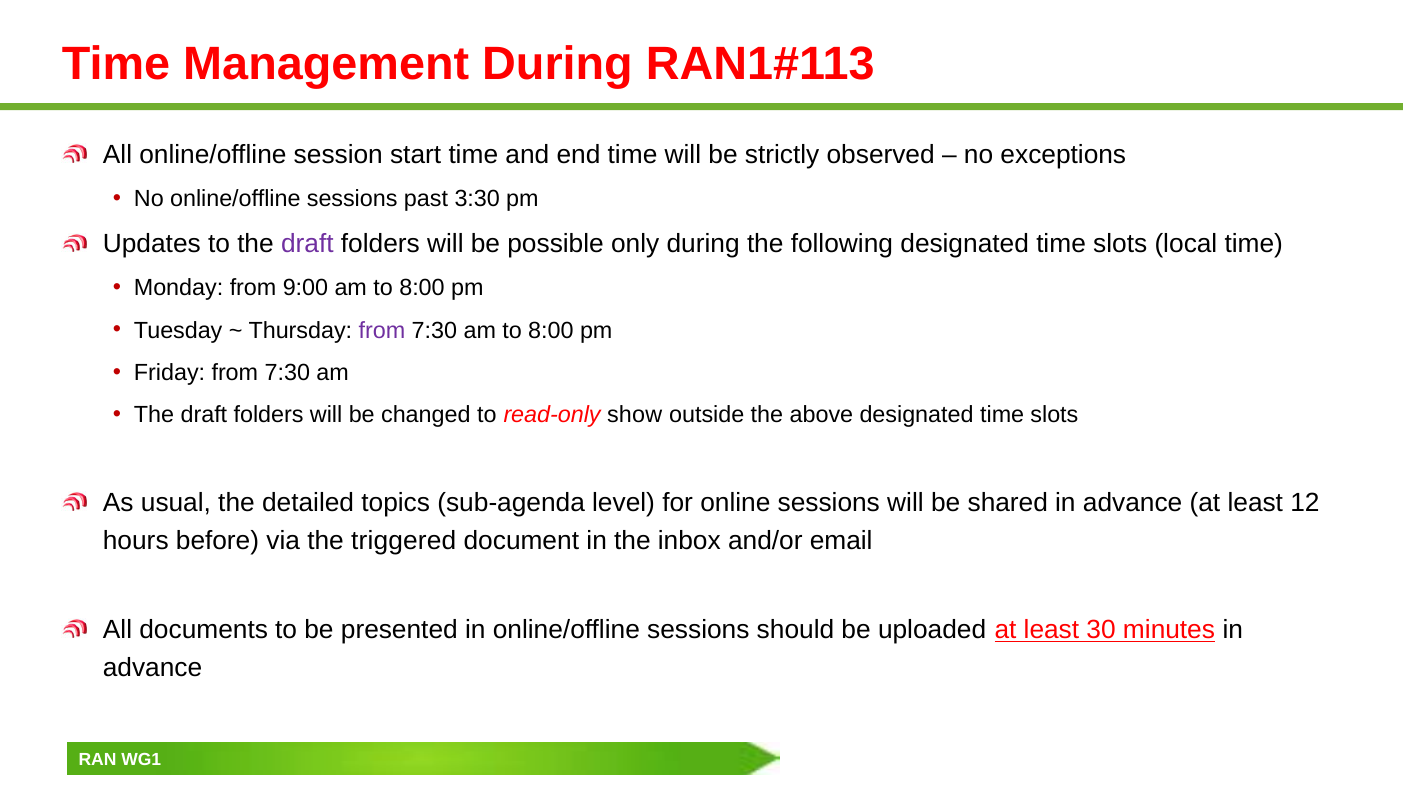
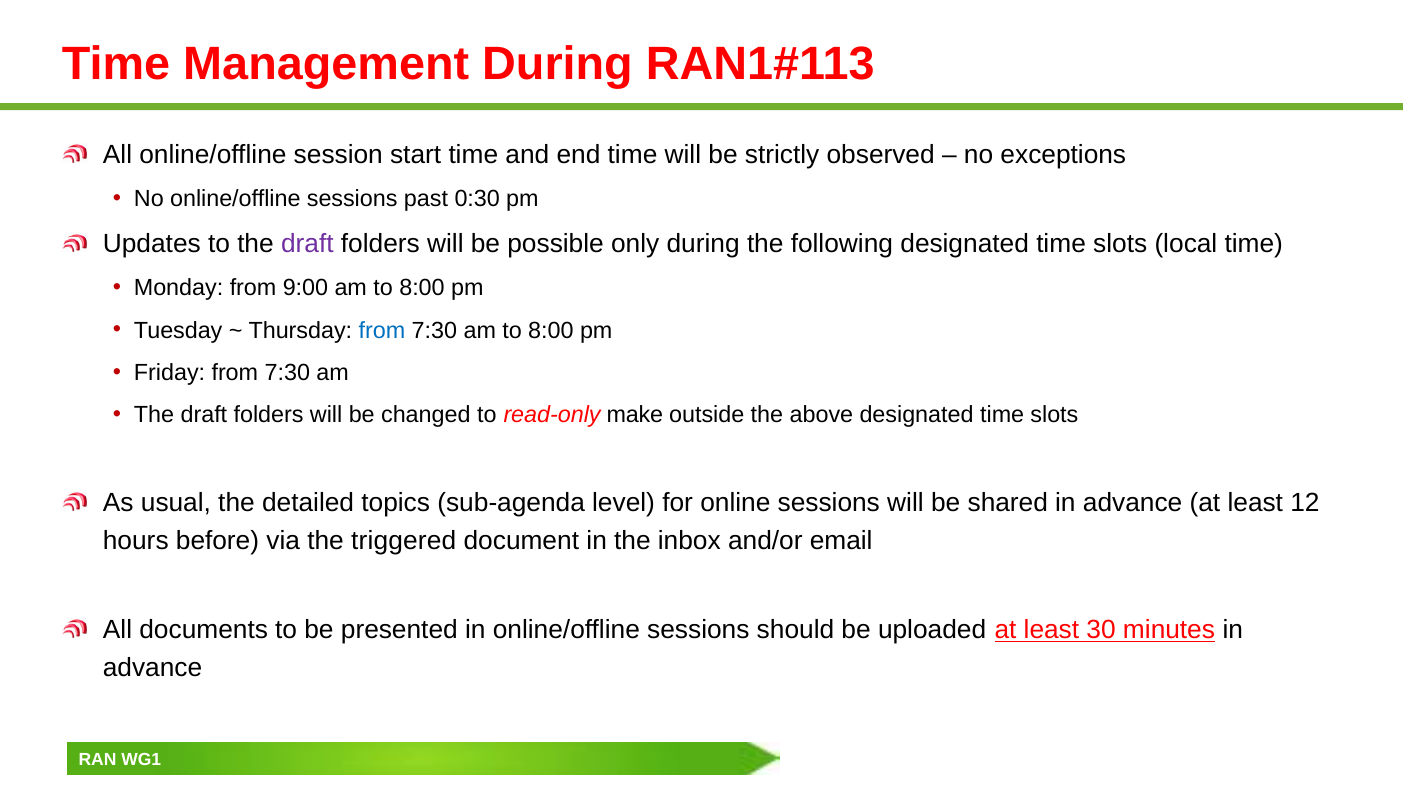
3:30: 3:30 -> 0:30 (477, 199)
from colour: purple -> blue (382, 331)
show: show -> make (635, 415)
